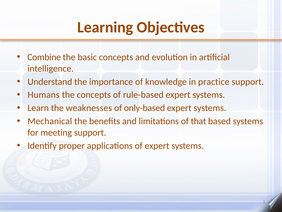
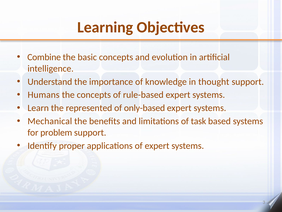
practice: practice -> thought (214, 81)
weaknesses: weaknesses -> represented (89, 108)
that: that -> task (198, 121)
meeting: meeting -> problem (56, 132)
